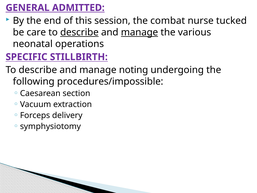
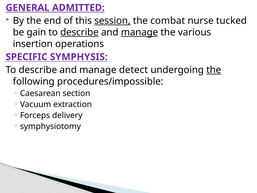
session underline: none -> present (112, 21)
care: care -> gain (36, 32)
neonatal: neonatal -> insertion (33, 44)
STILLBIRTH: STILLBIRTH -> SYMPHYSIS (79, 57)
noting: noting -> detect (133, 70)
the underline: none -> present (214, 70)
